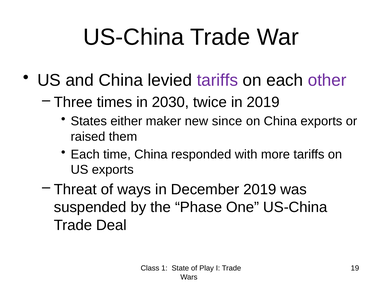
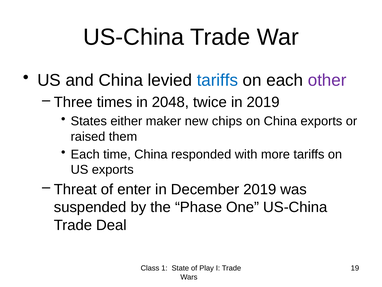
tariffs colour: purple -> blue (217, 80)
2030: 2030 -> 2048 (170, 102)
since: since -> chips (227, 121)
ways: ways -> enter (134, 189)
